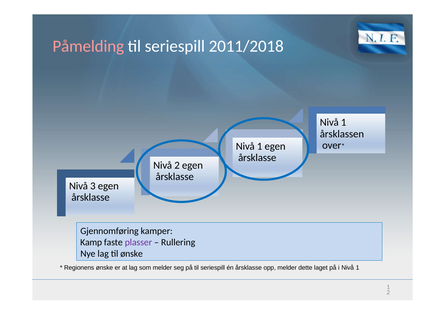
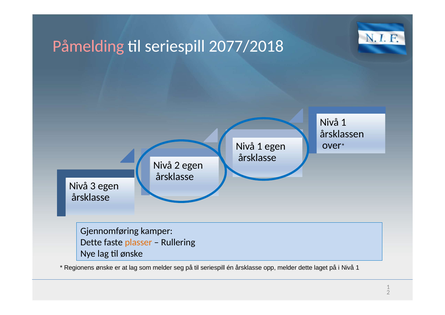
2011/2018: 2011/2018 -> 2077/2018 (246, 46)
Kamp: Kamp -> Dette (91, 242)
plasser colour: purple -> orange (138, 242)
